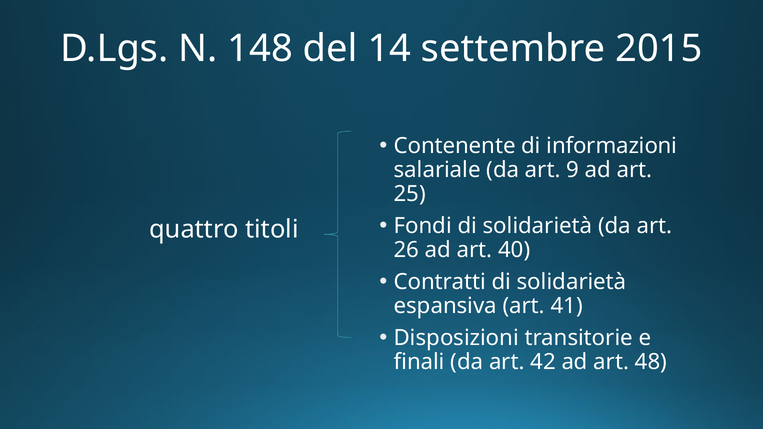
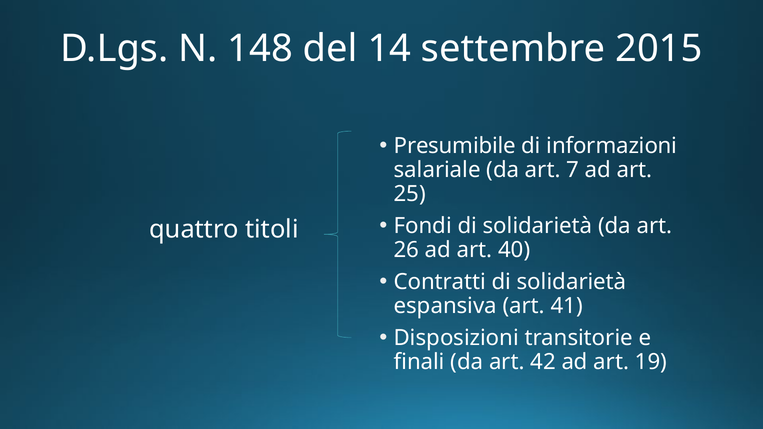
Contenente: Contenente -> Presumibile (455, 146)
9: 9 -> 7 (573, 170)
48: 48 -> 19 (651, 362)
